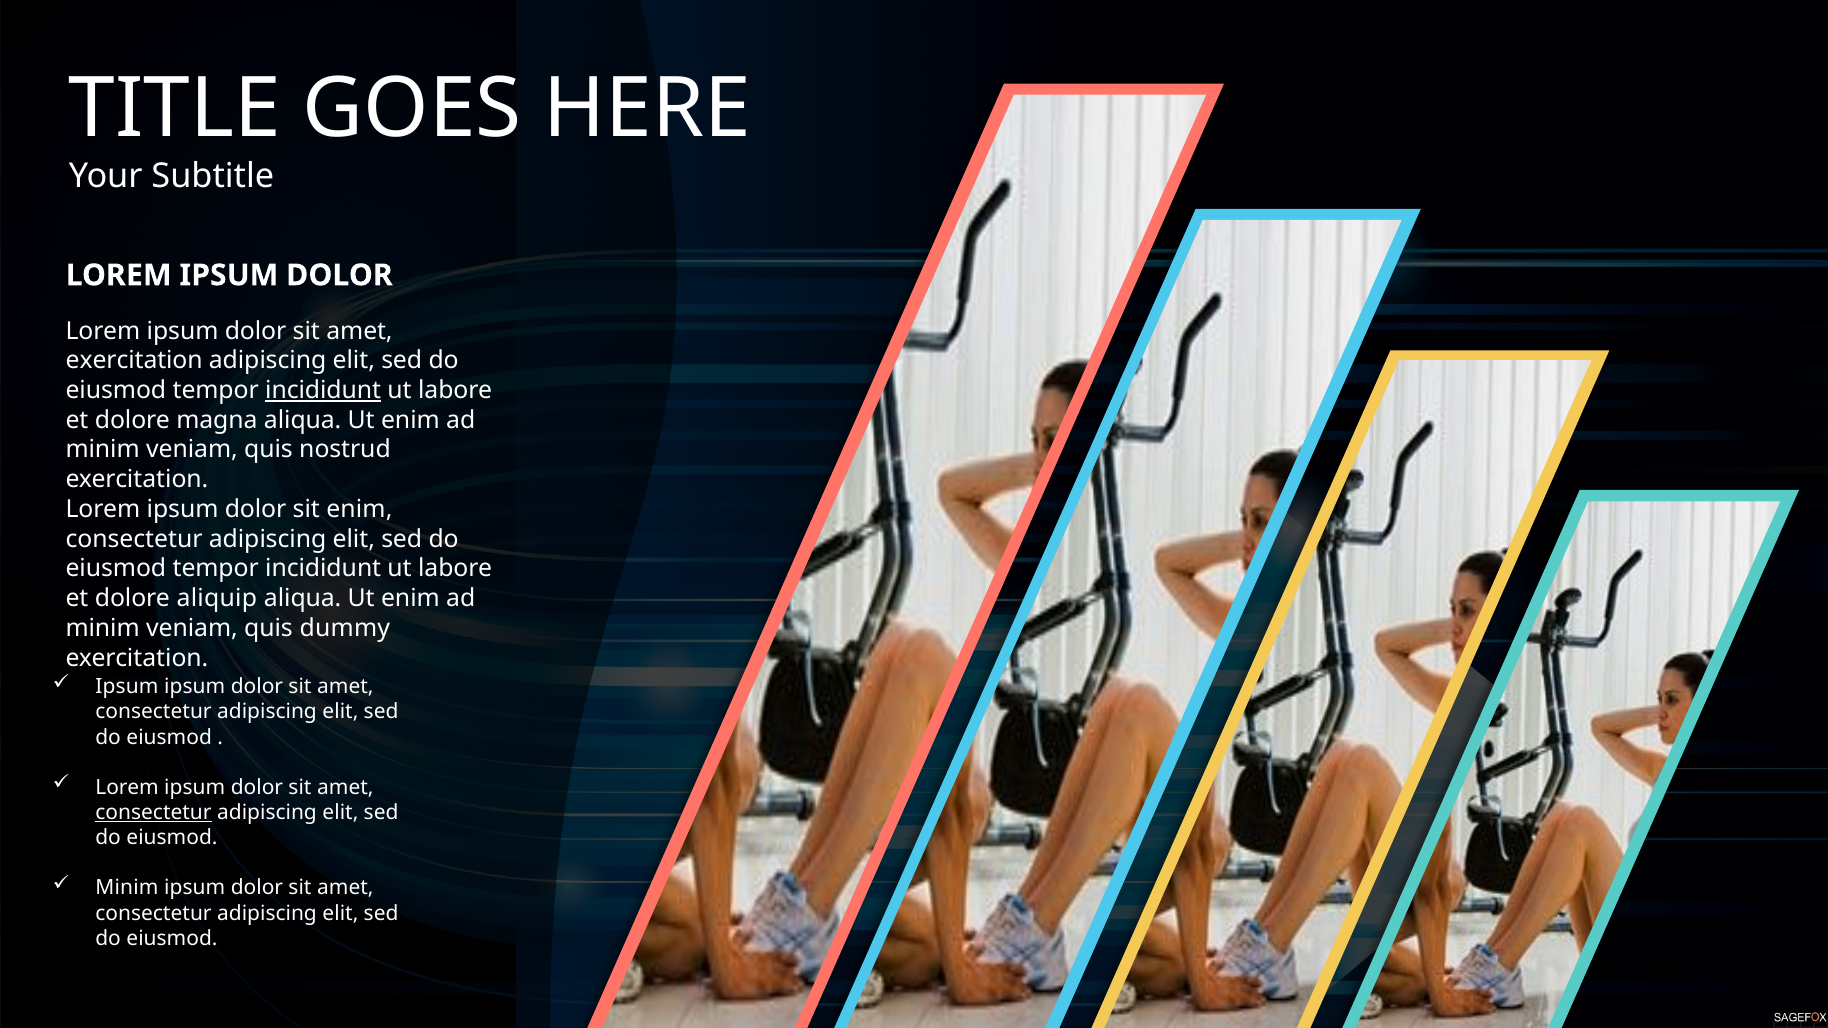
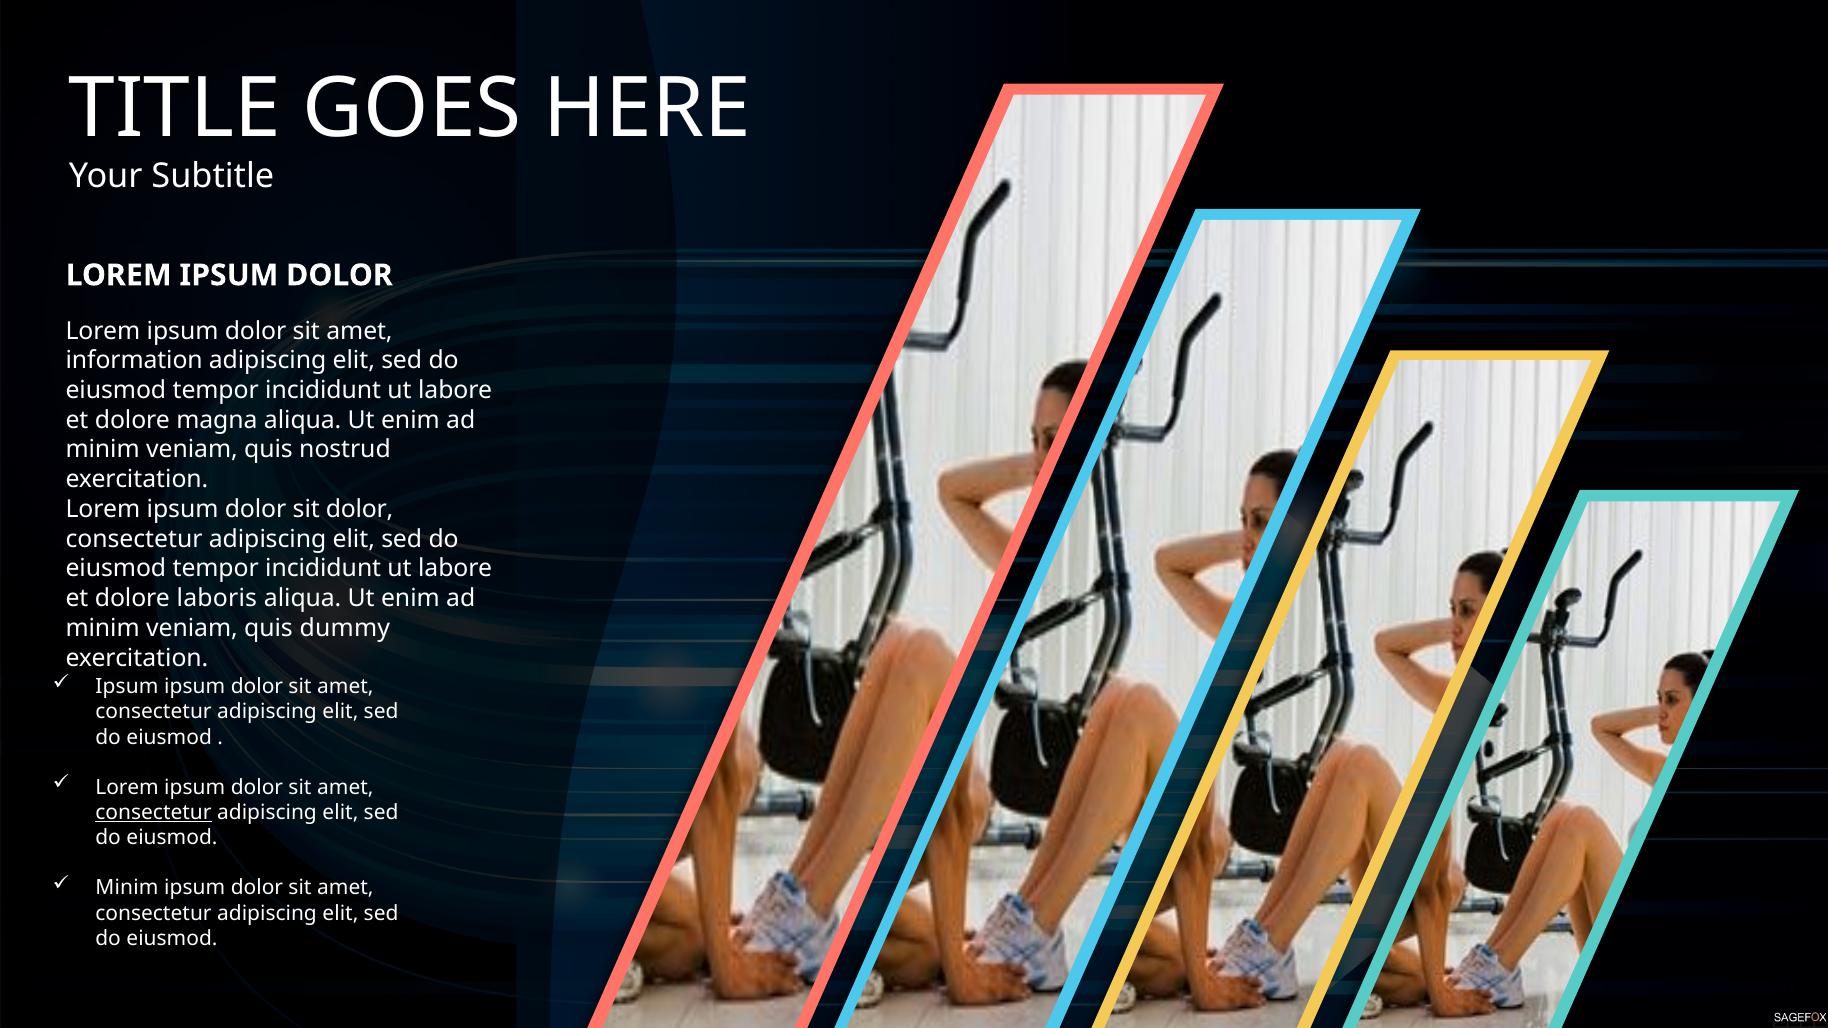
exercitation: exercitation -> information (134, 361)
incididunt underline: present -> none (323, 390)
sit enim: enim -> dolor (360, 509)
aliquip: aliquip -> laboris (217, 599)
